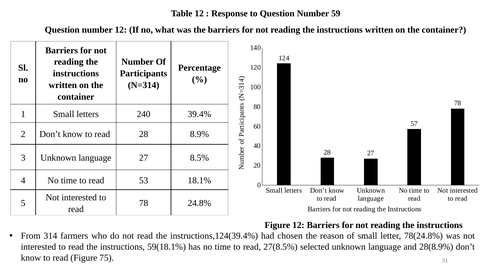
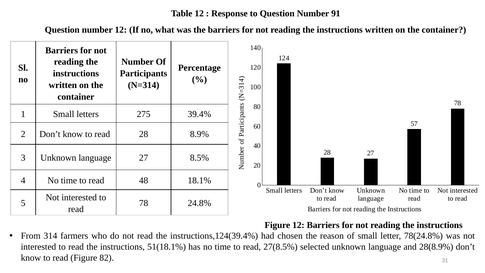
59: 59 -> 91 (336, 13)
240: 240 -> 275 (144, 114)
53: 53 -> 48 (144, 180)
59(18.1%: 59(18.1% -> 51(18.1% (167, 247)
75: 75 -> 82 (107, 258)
